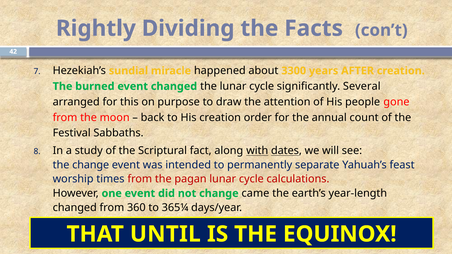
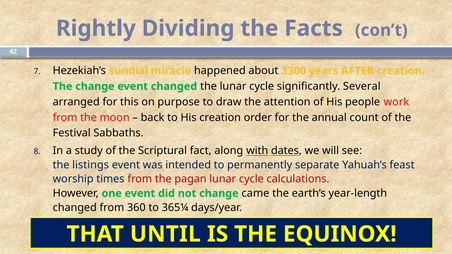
The burned: burned -> change (95, 86)
gone: gone -> work (396, 102)
the change: change -> listings (91, 165)
